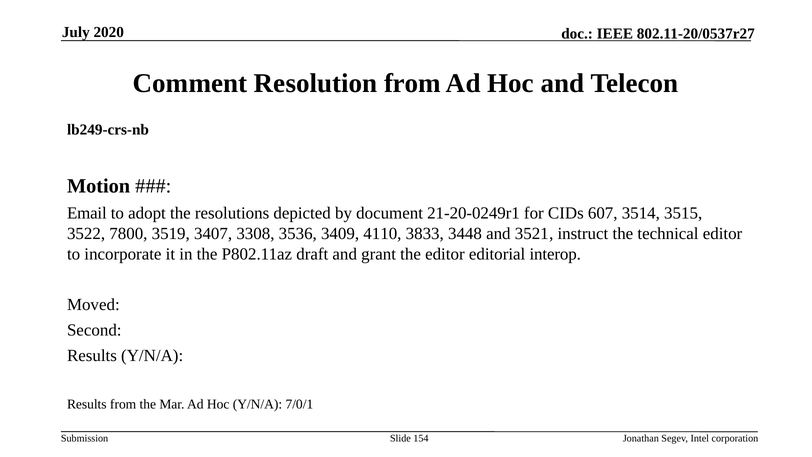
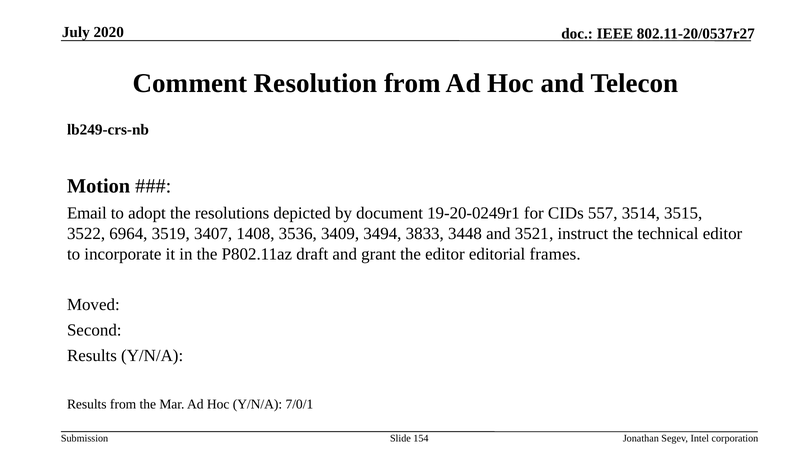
21-20-0249r1: 21-20-0249r1 -> 19-20-0249r1 (473, 213)
607: 607 -> 557 (603, 213)
7800: 7800 -> 6964 (128, 234)
3308: 3308 -> 1408 (255, 234)
4110: 4110 -> 3494 (382, 234)
interop: interop -> frames (555, 254)
